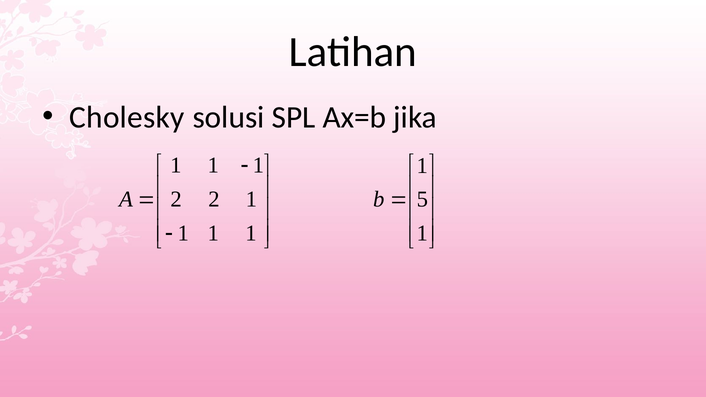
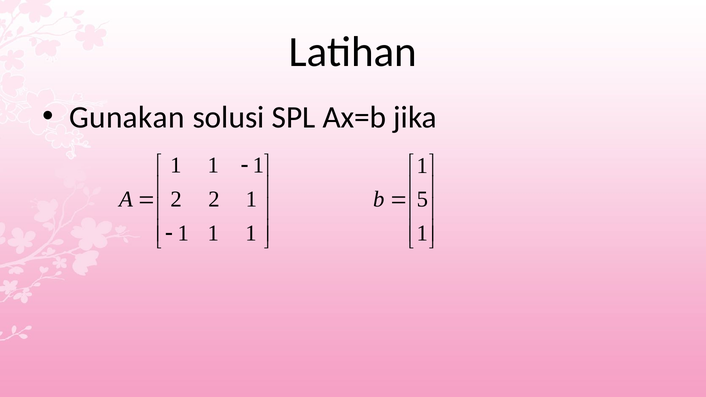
Cholesky: Cholesky -> Gunakan (127, 117)
